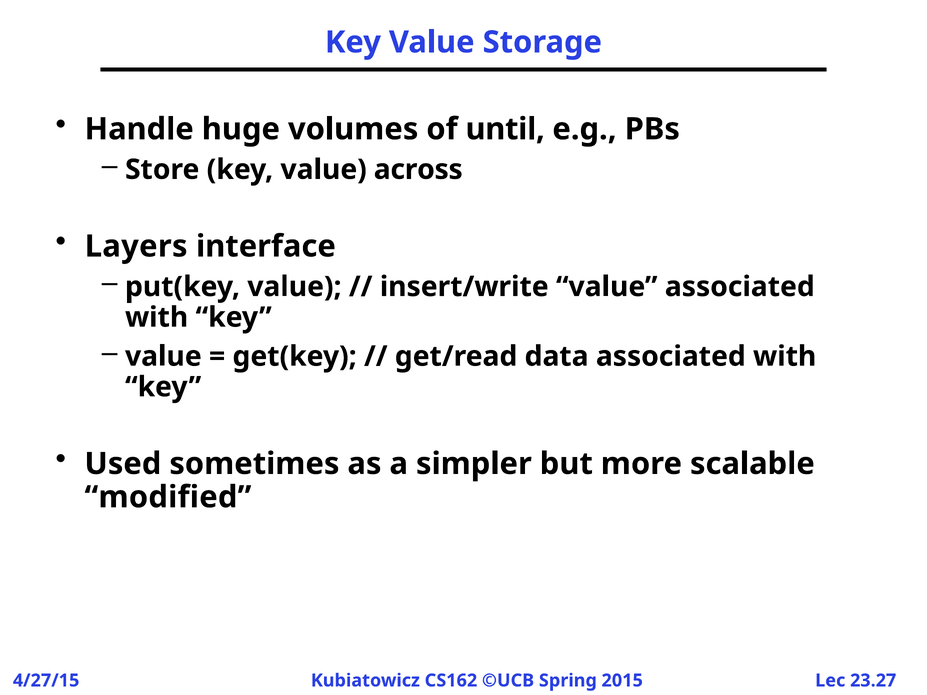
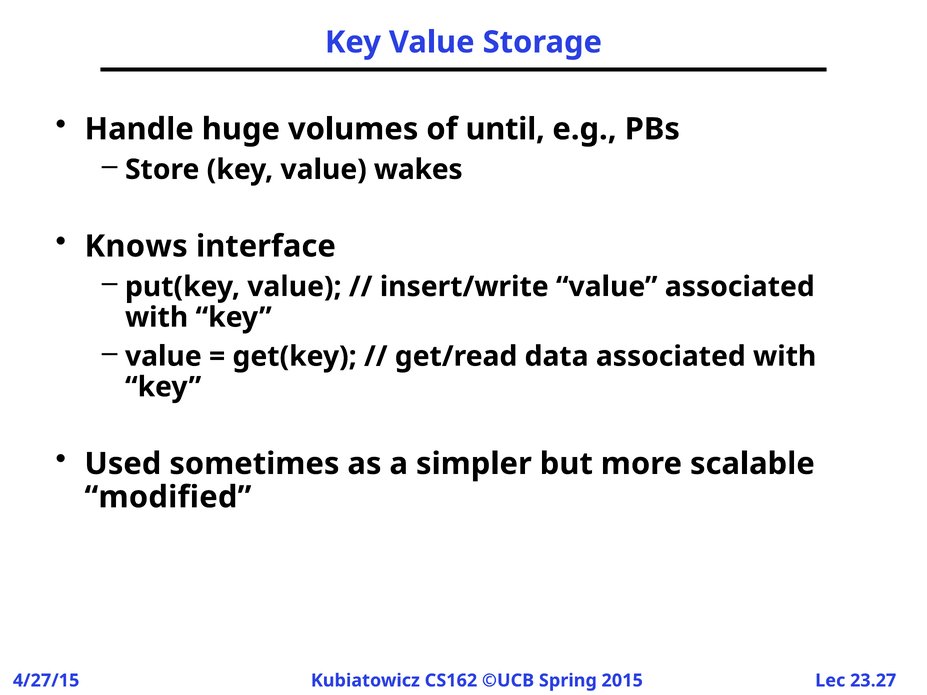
across: across -> wakes (418, 170)
Layers: Layers -> Knows (136, 246)
